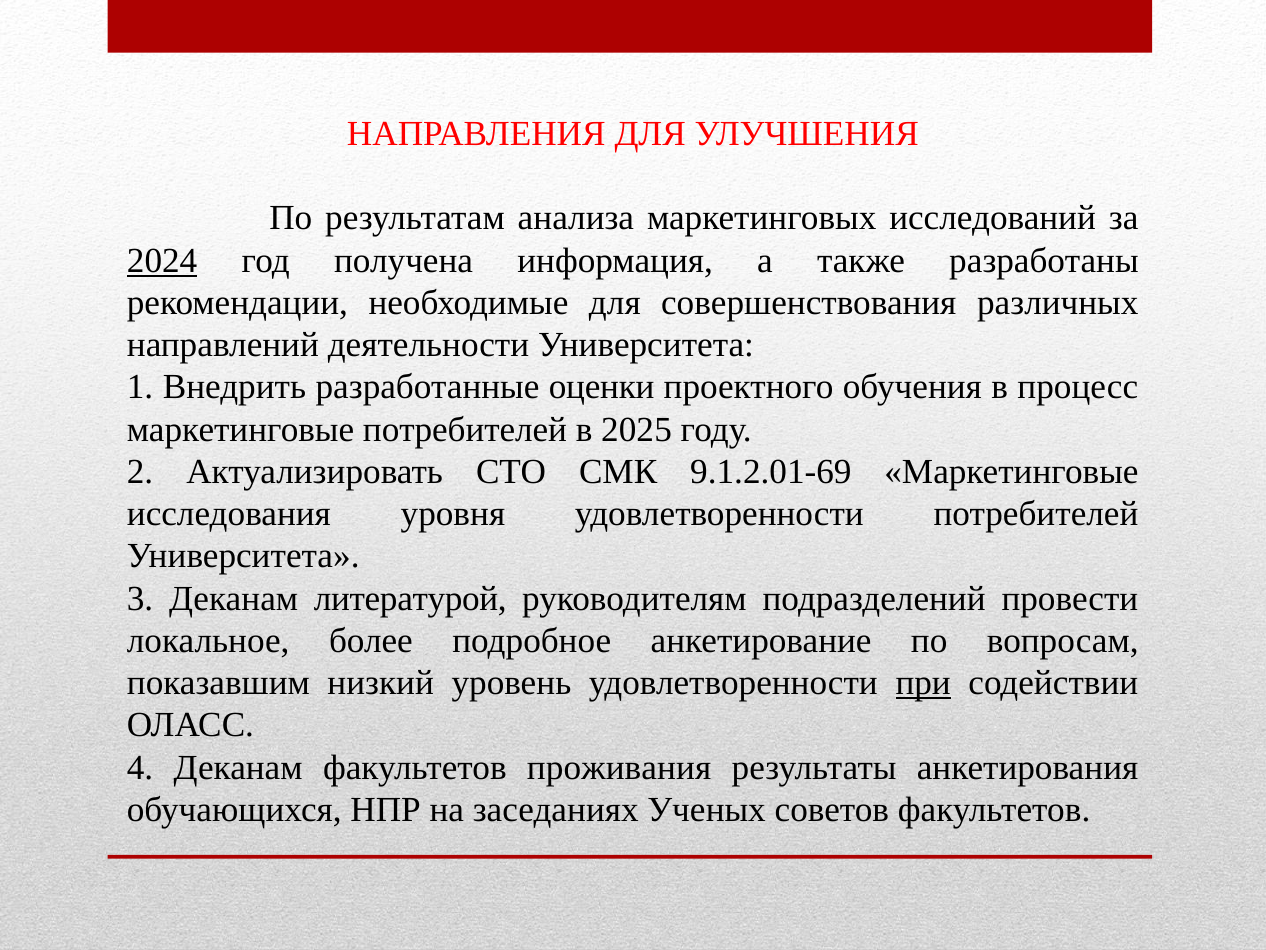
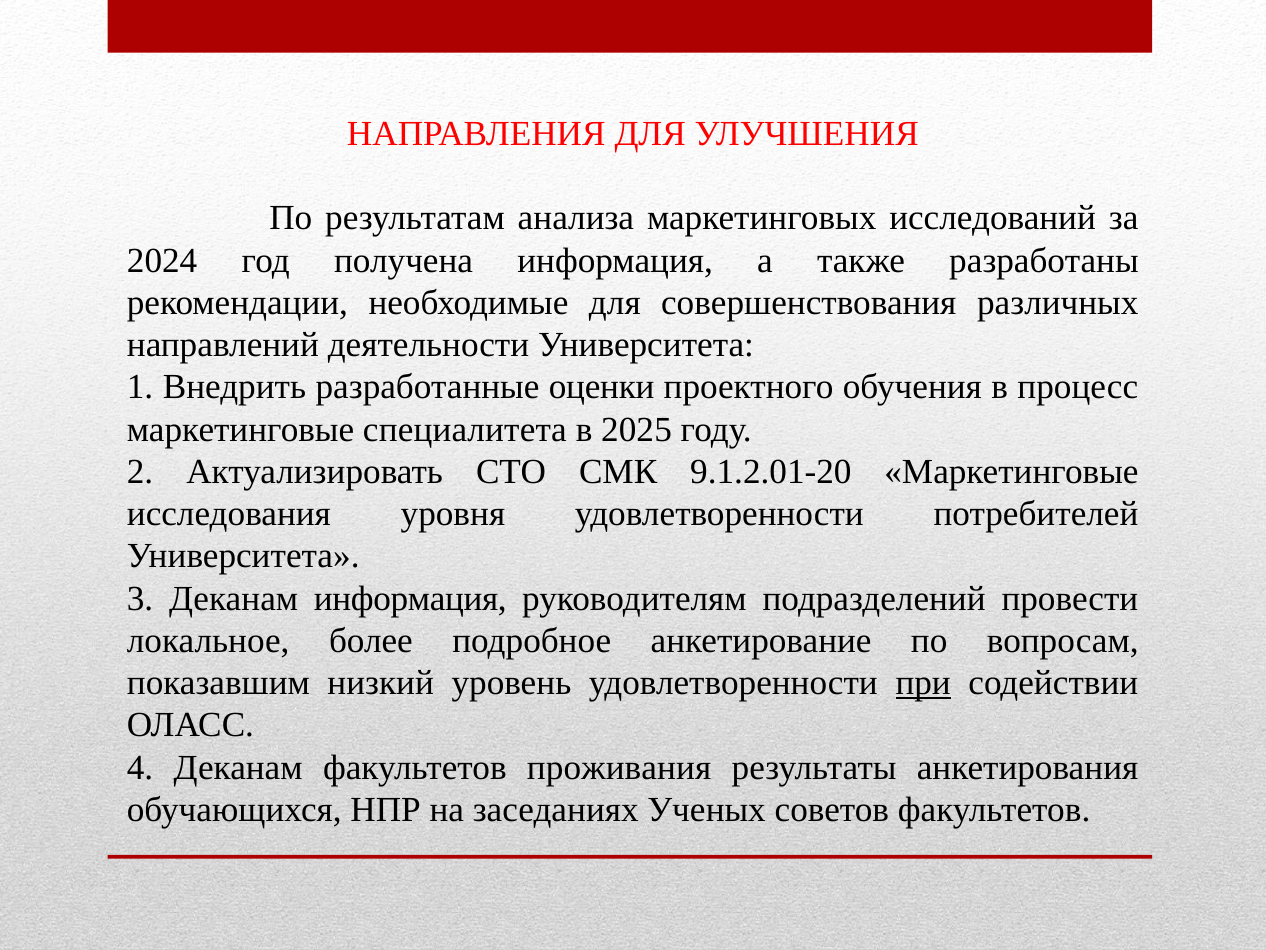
2024 underline: present -> none (162, 260)
маркетинговые потребителей: потребителей -> специалитета (465, 429)
9.1.2.01-69: 9.1.2.01-69 -> 9.1.2.01-20 (771, 472)
Деканам литературой: литературой -> информация (410, 598)
